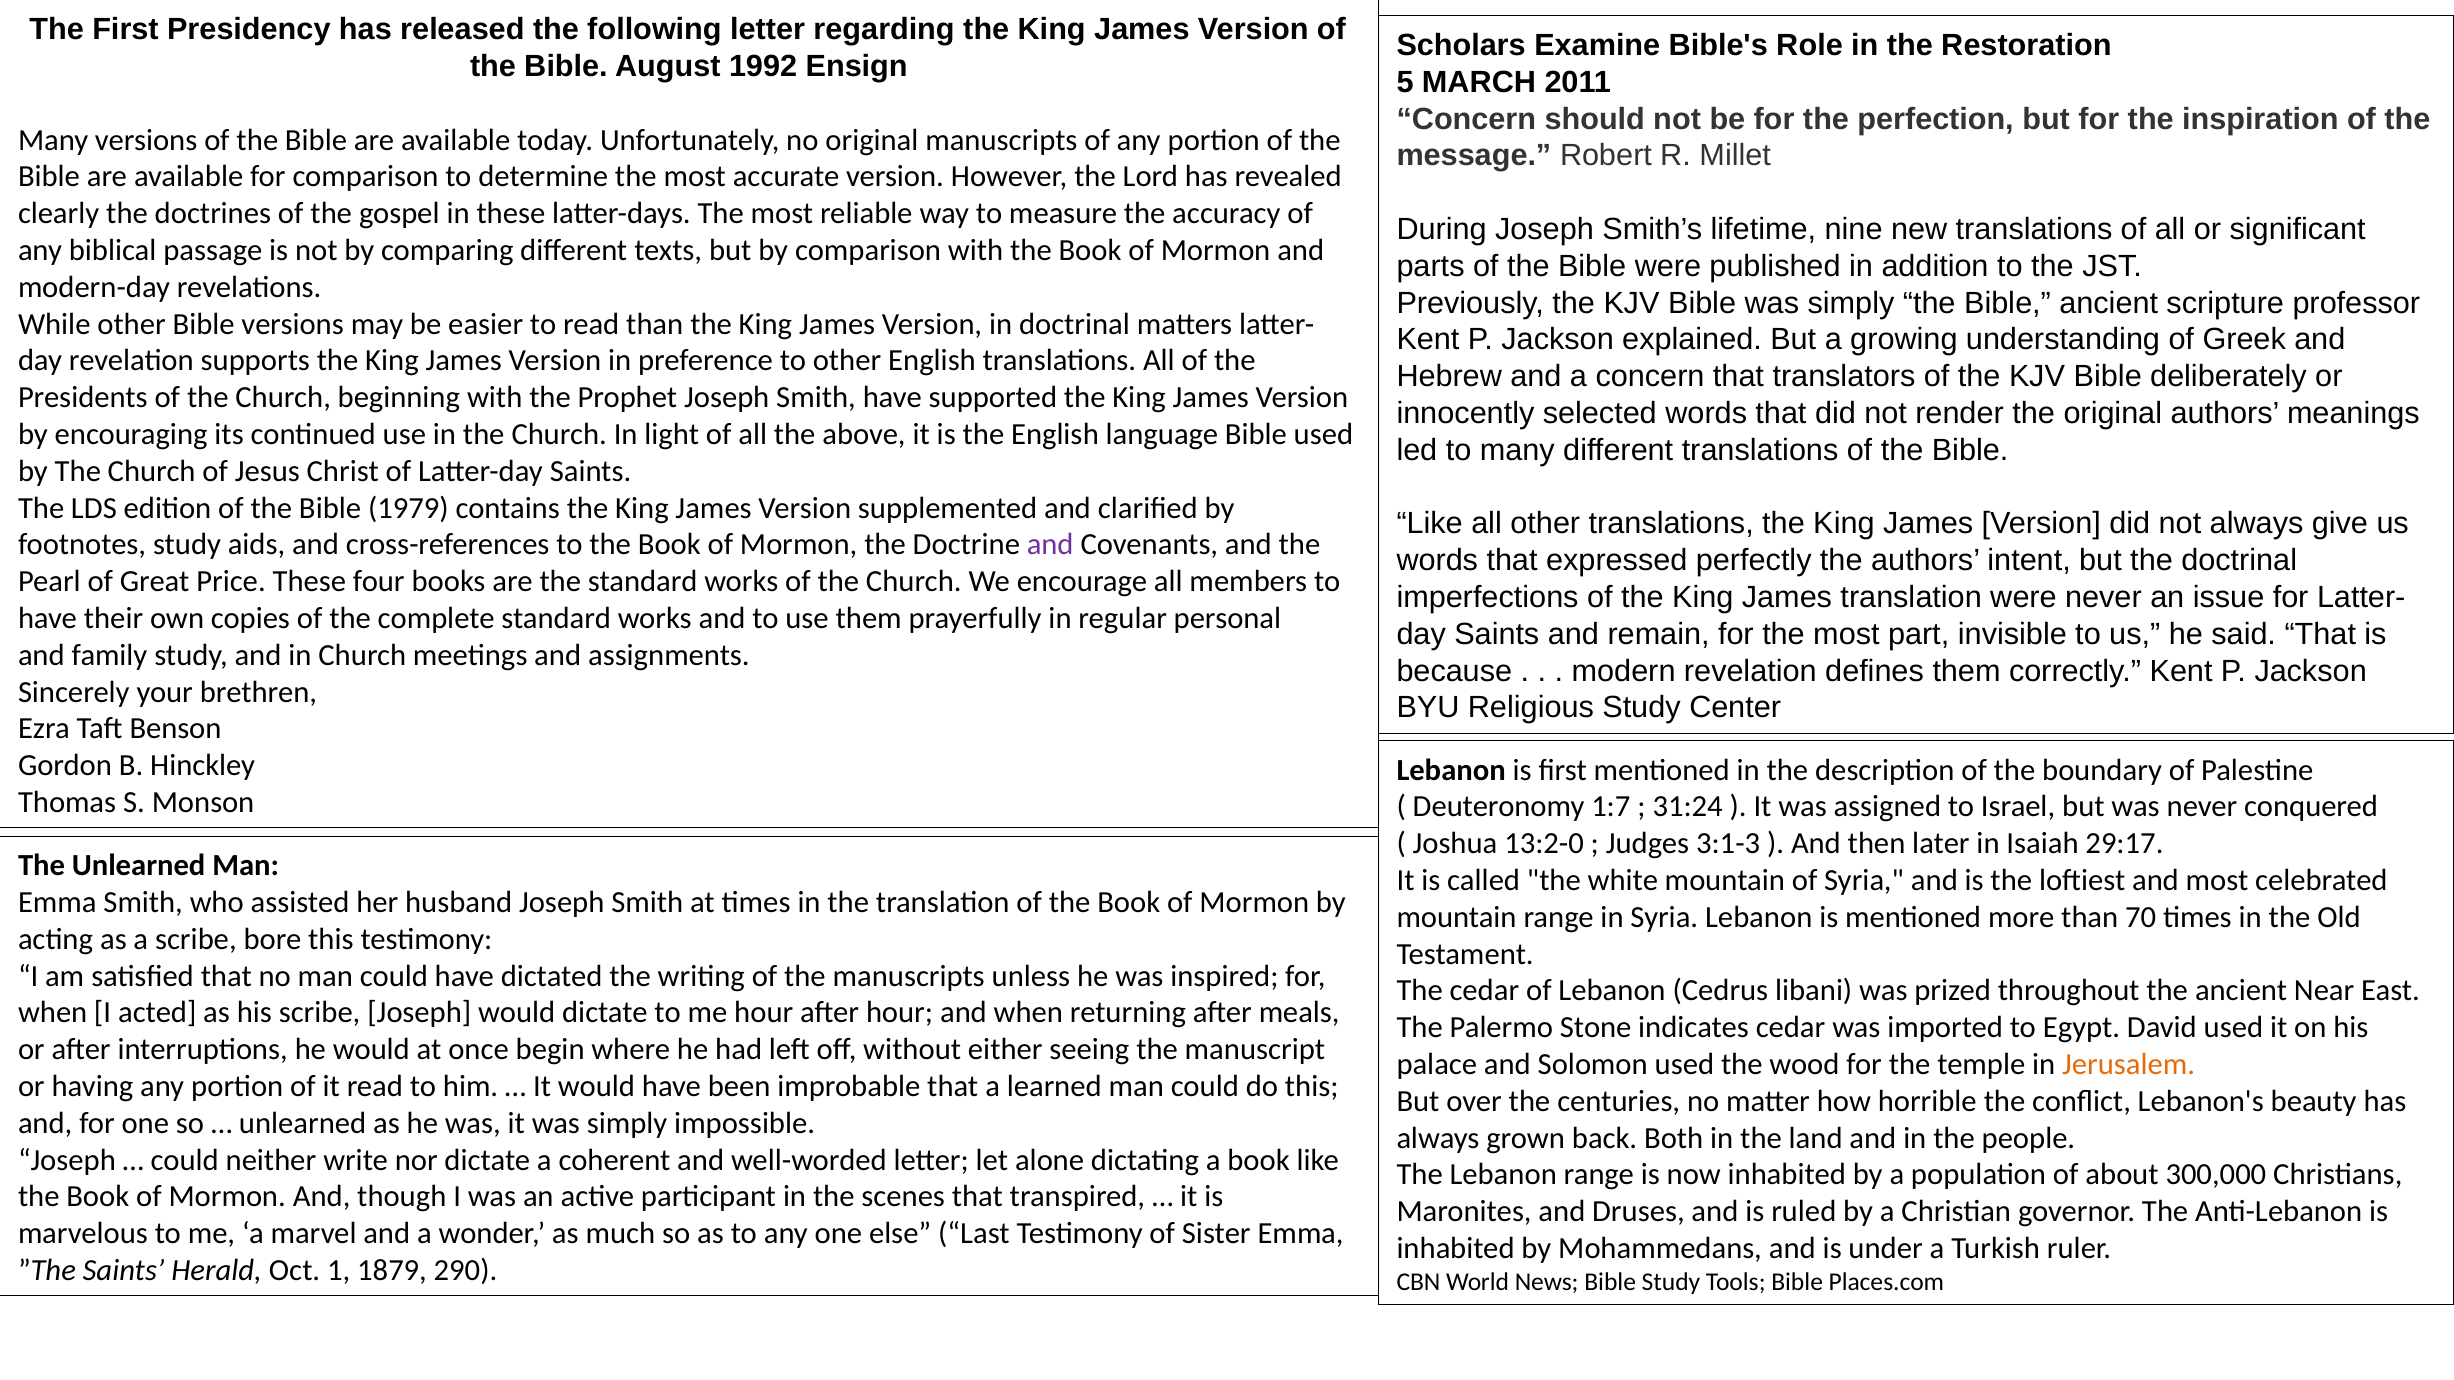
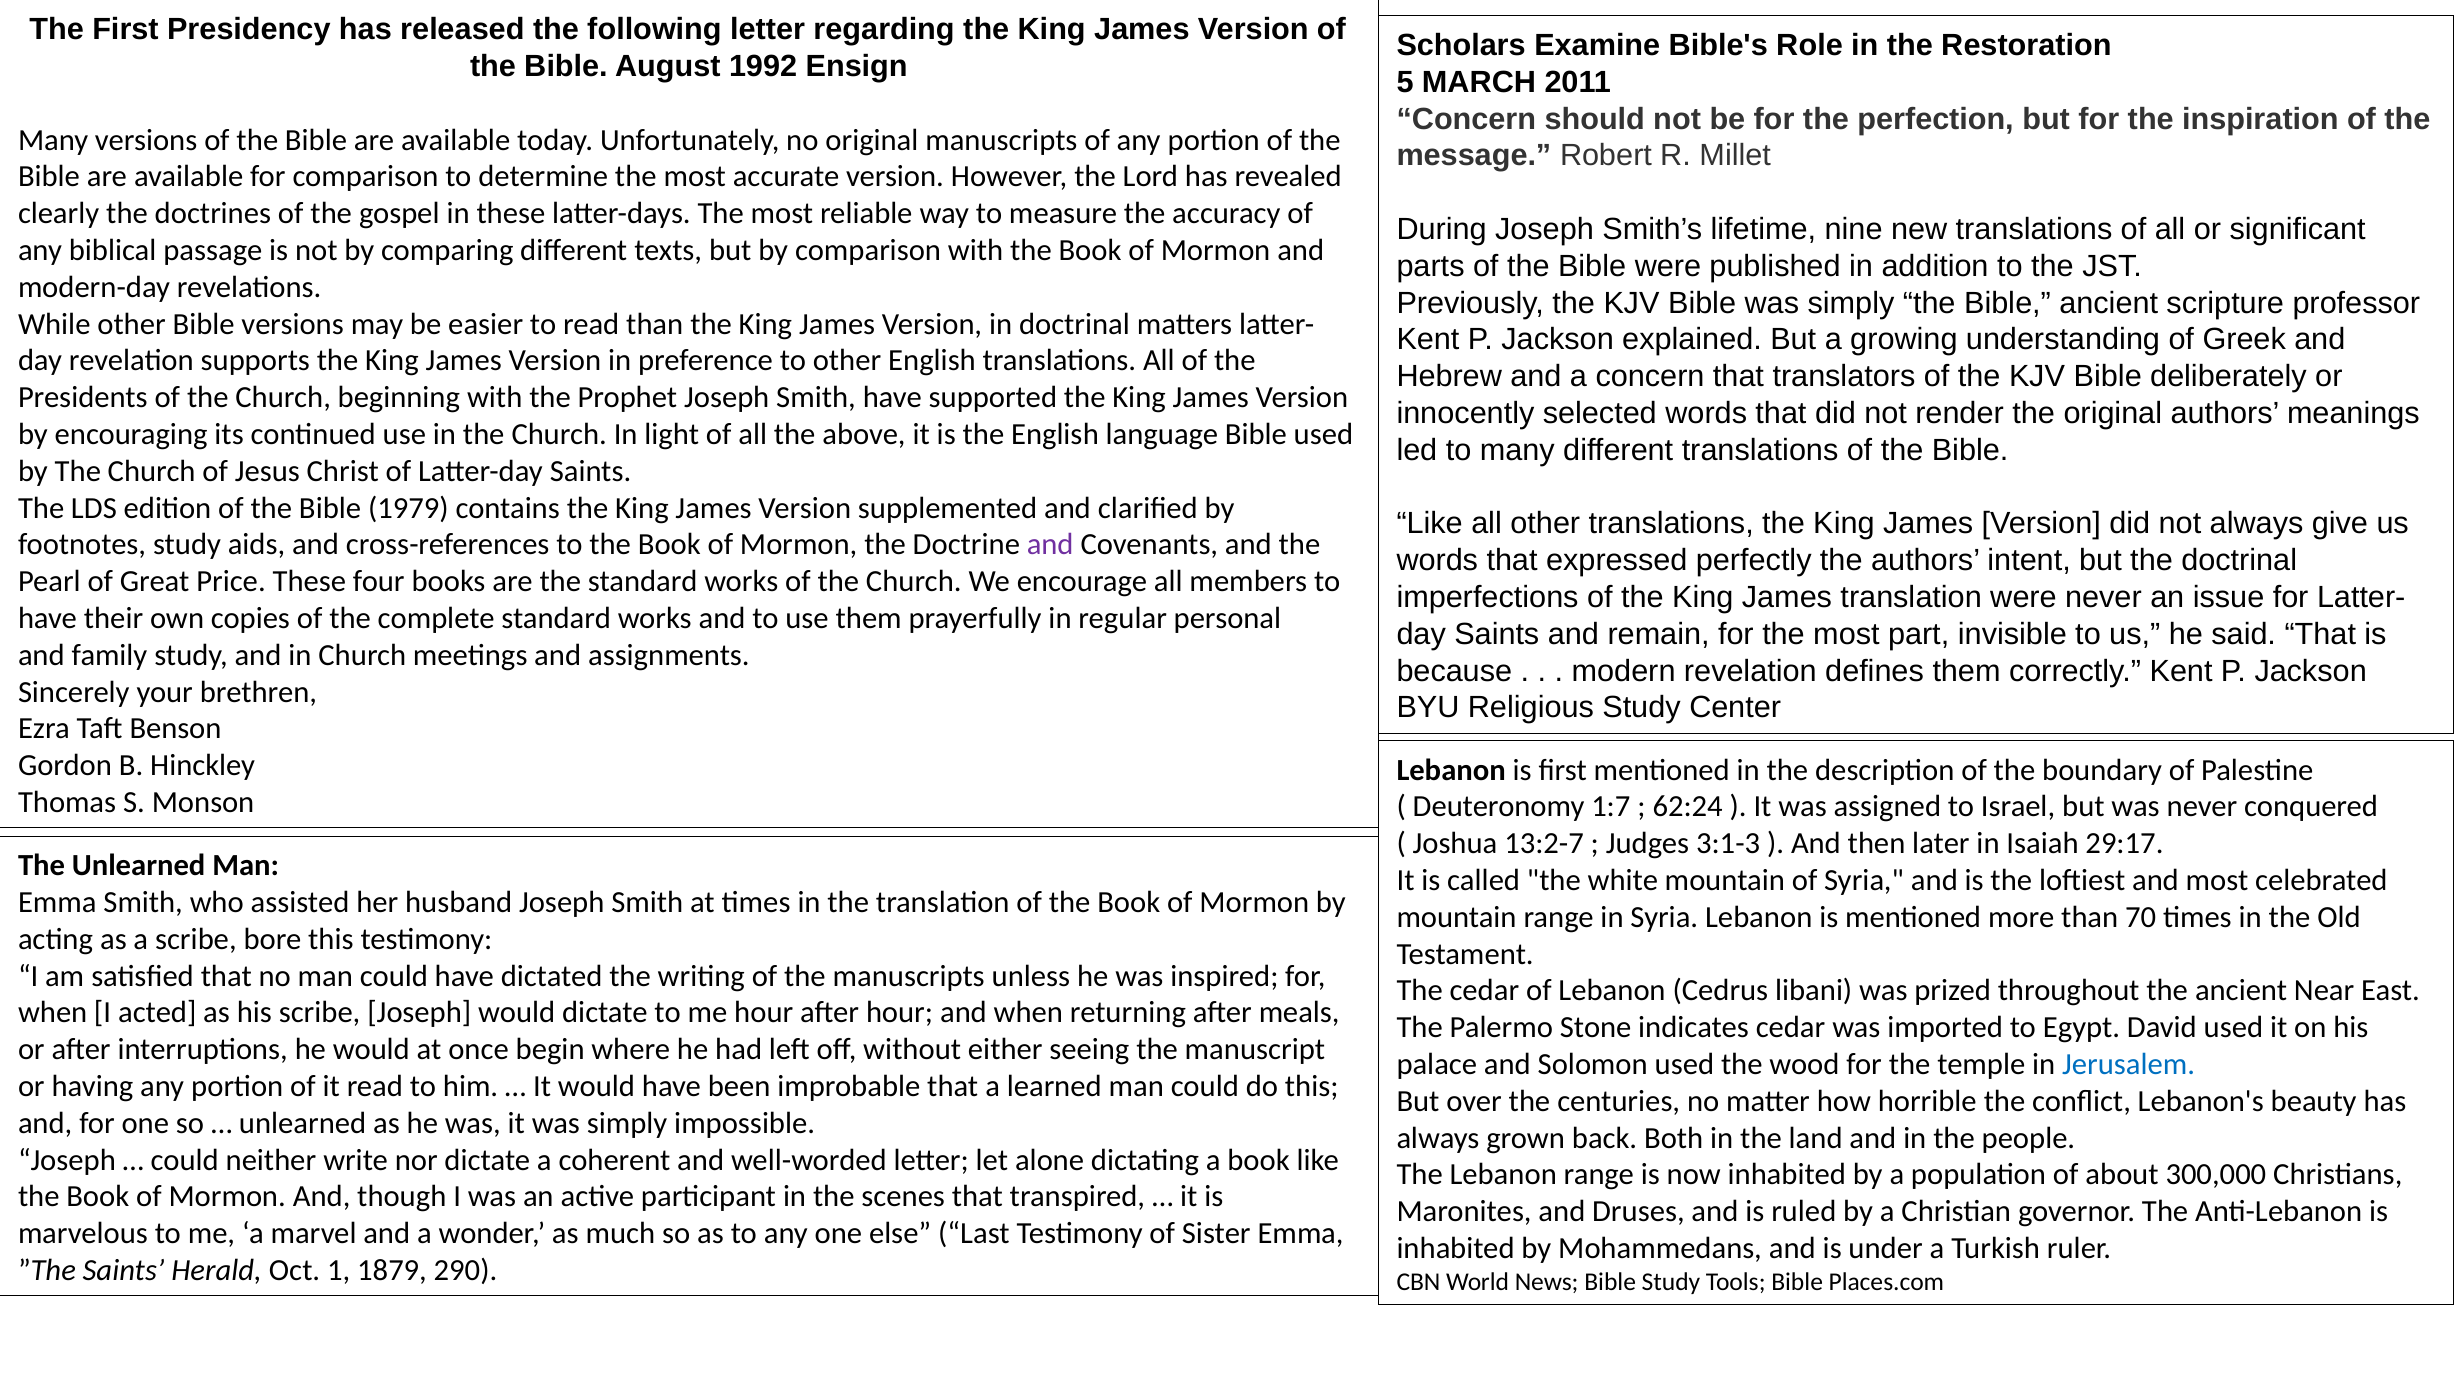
31:24: 31:24 -> 62:24 (1688, 807)
13:2-0: 13:2-0 -> 13:2-7 (1544, 844)
Jerusalem colour: orange -> blue (2129, 1065)
